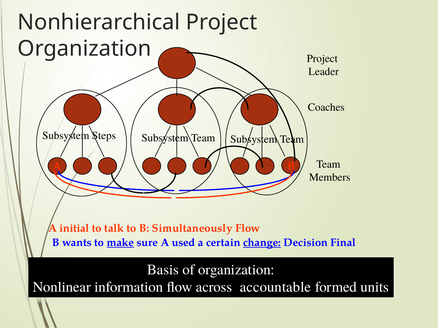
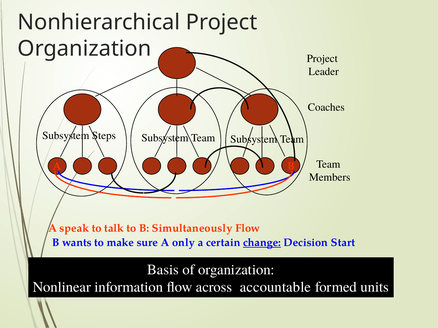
initial: initial -> speak (74, 228)
make underline: present -> none (120, 243)
used: used -> only (183, 243)
Final: Final -> Start (343, 243)
